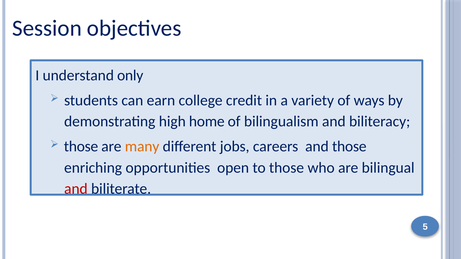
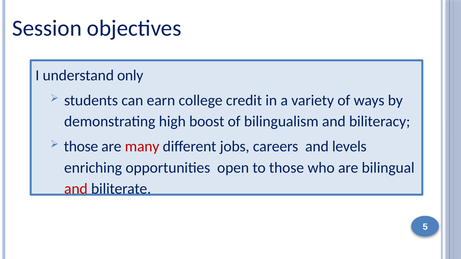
home: home -> boost (207, 122)
many colour: orange -> red (142, 147)
and those: those -> levels (349, 147)
